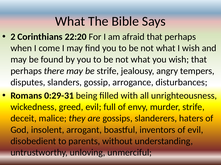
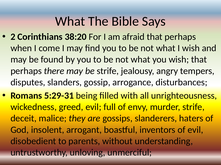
22:20: 22:20 -> 38:20 (76, 37)
0:29-31: 0:29-31 -> 5:29-31 (59, 96)
